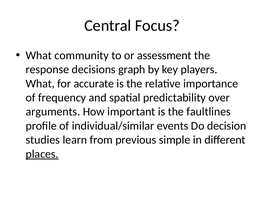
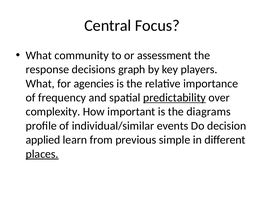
accurate: accurate -> agencies (94, 84)
predictability underline: none -> present (174, 98)
arguments: arguments -> complexity (53, 112)
faultlines: faultlines -> diagrams (209, 112)
studies: studies -> applied (43, 140)
